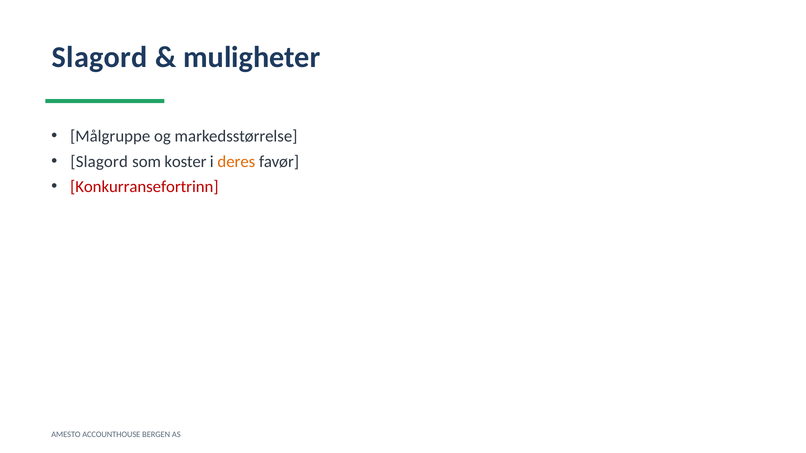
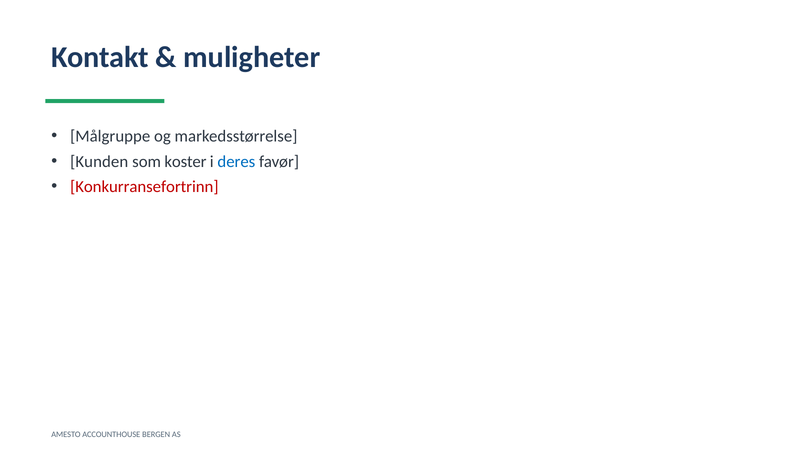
Slagord: Slagord -> Kontakt (100, 58)
Slagord: Slagord -> Kunden (99, 162)
deres colour: orange -> blue (236, 162)
